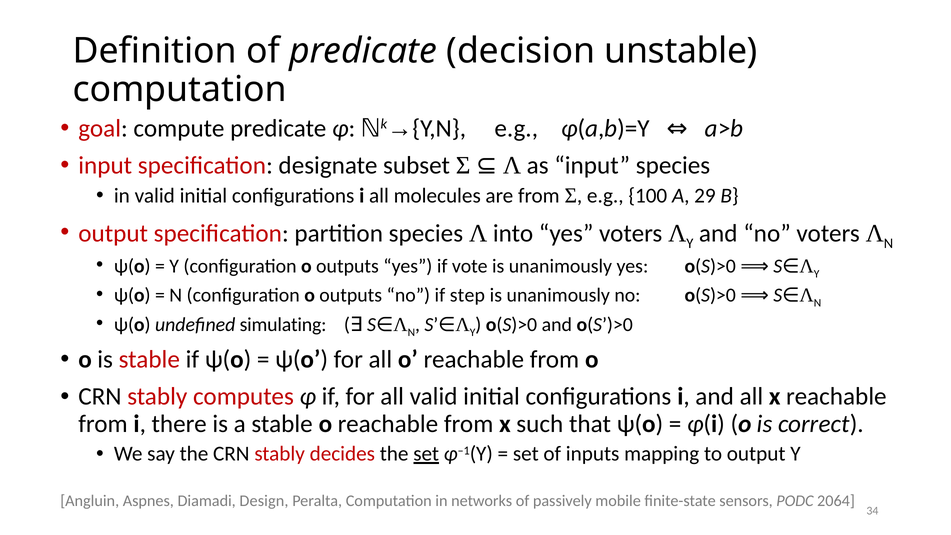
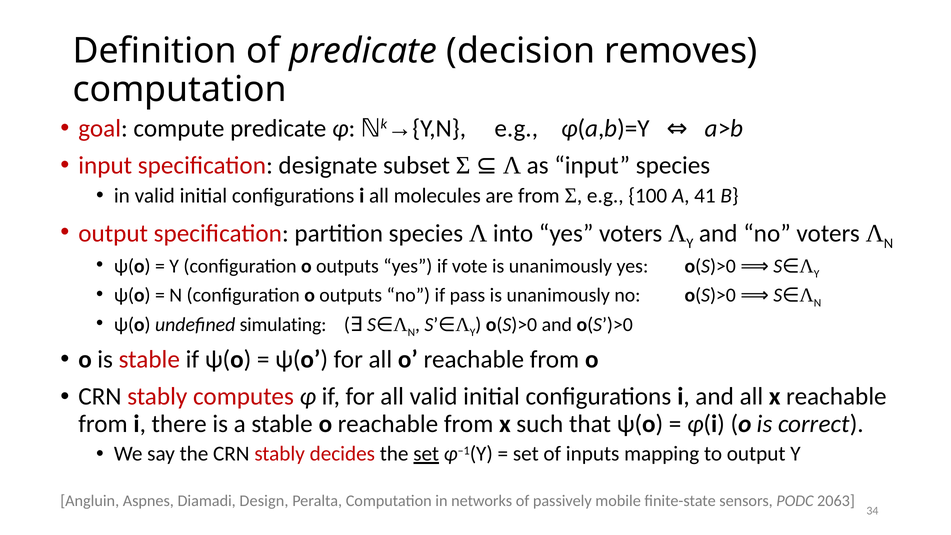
unstable: unstable -> removes (681, 51)
29: 29 -> 41 (705, 196)
step: step -> pass (467, 295)
2064: 2064 -> 2063 (836, 501)
